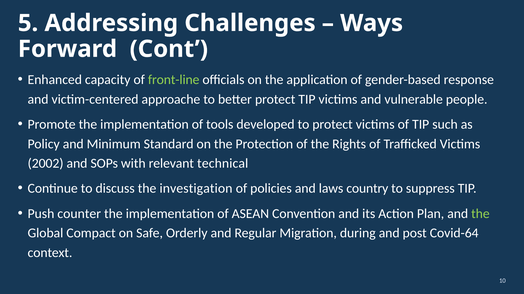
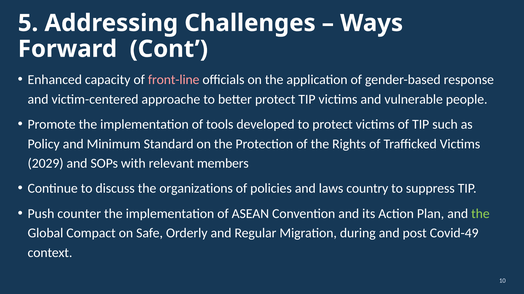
front-line colour: light green -> pink (174, 80)
2002: 2002 -> 2029 (46, 164)
technical: technical -> members (223, 164)
investigation: investigation -> organizations (196, 189)
Covid-64: Covid-64 -> Covid-49 (454, 234)
